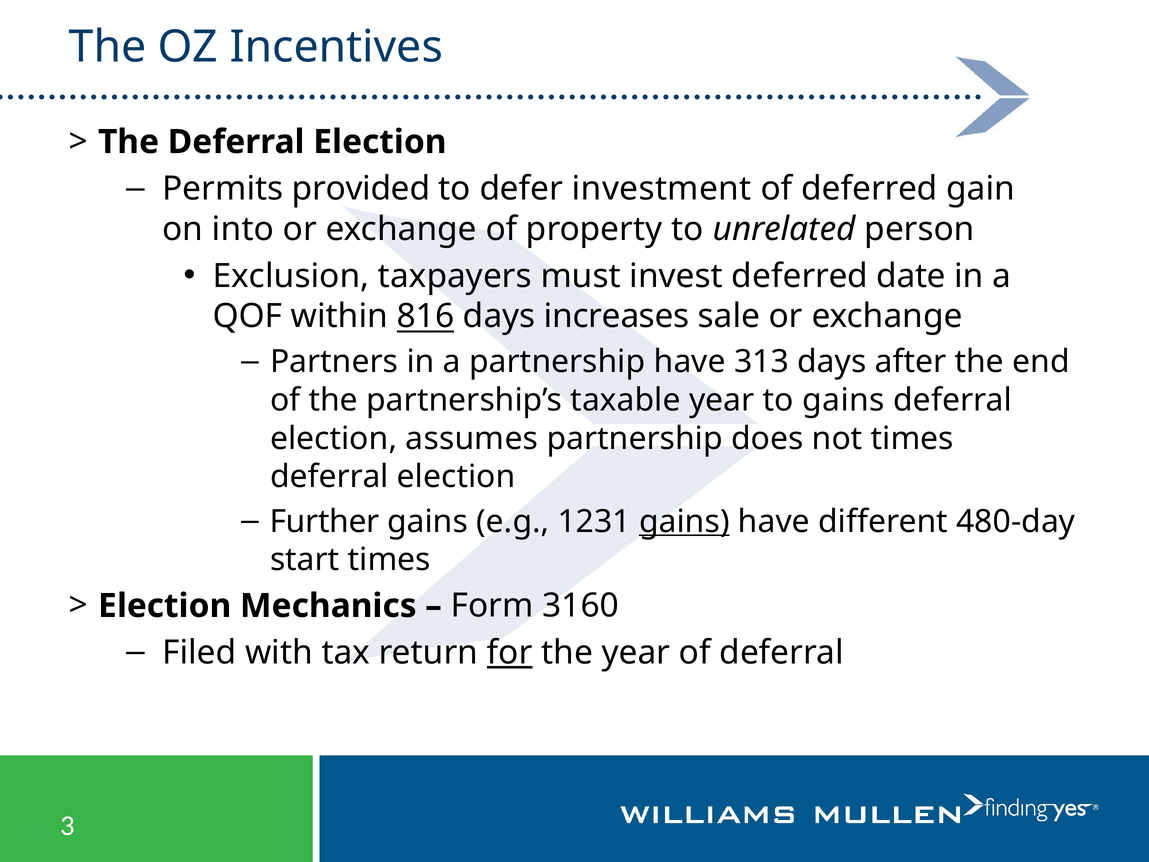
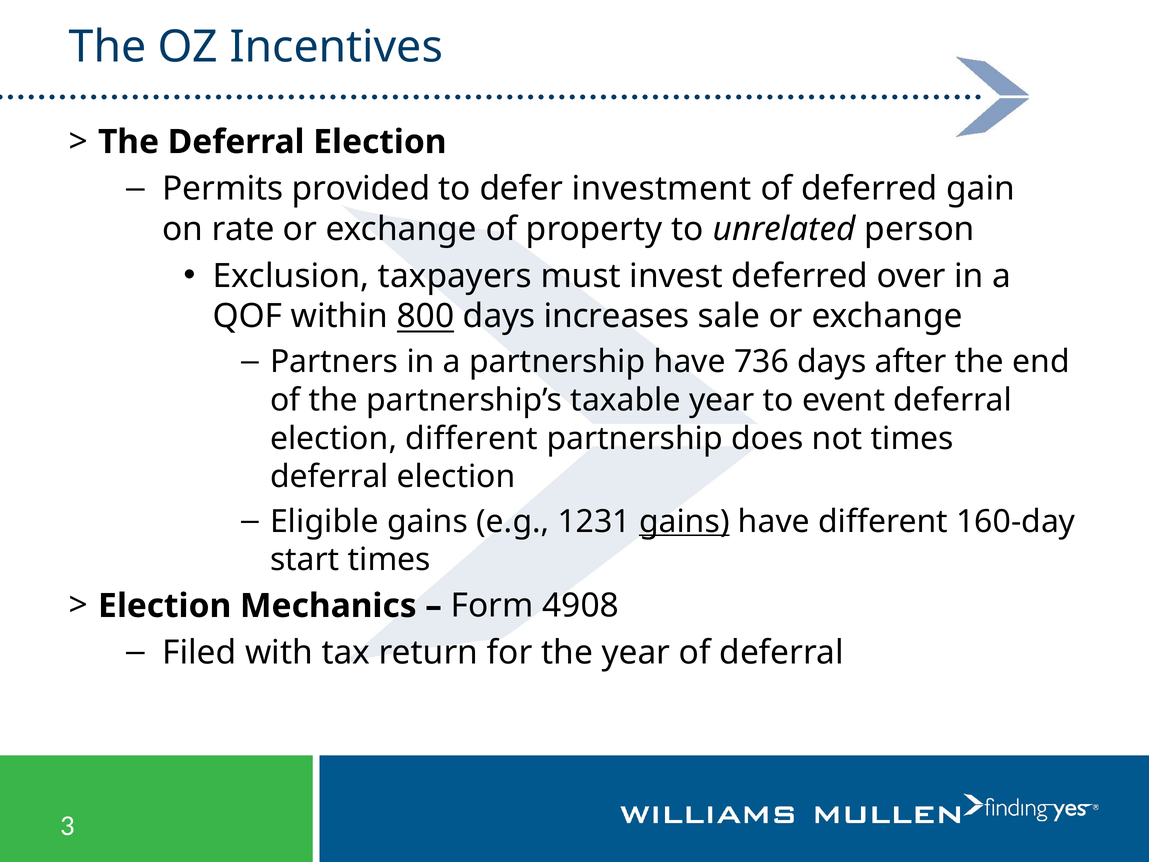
into: into -> rate (243, 229)
date: date -> over (911, 276)
816: 816 -> 800 (426, 316)
313: 313 -> 736 (761, 362)
to gains: gains -> event (844, 400)
election assumes: assumes -> different (472, 438)
Further: Further -> Eligible (324, 521)
480-day: 480-day -> 160-day (1016, 521)
3160: 3160 -> 4908 (581, 606)
for underline: present -> none (510, 653)
